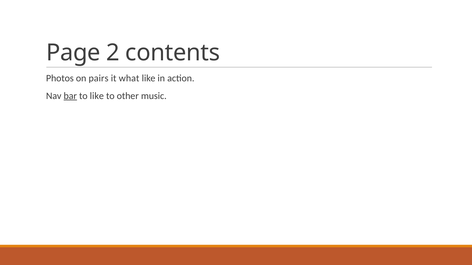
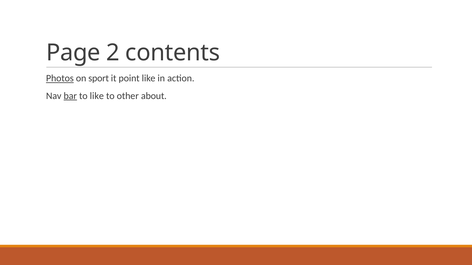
Photos underline: none -> present (60, 78)
pairs: pairs -> sport (99, 78)
what: what -> point (129, 78)
music: music -> about (154, 96)
